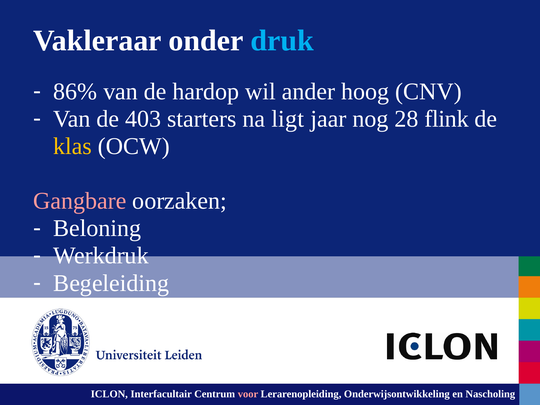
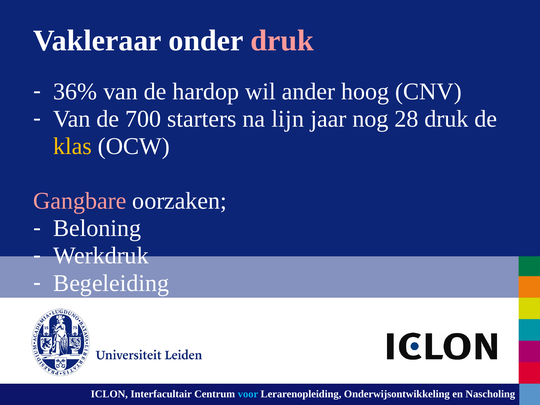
druk colour: light blue -> pink (282, 40)
86%: 86% -> 36% (75, 92)
403: 403 -> 700 (143, 119)
ligt: ligt -> lijn (288, 119)
28 flink: flink -> druk (446, 119)
voor colour: pink -> light blue (248, 394)
